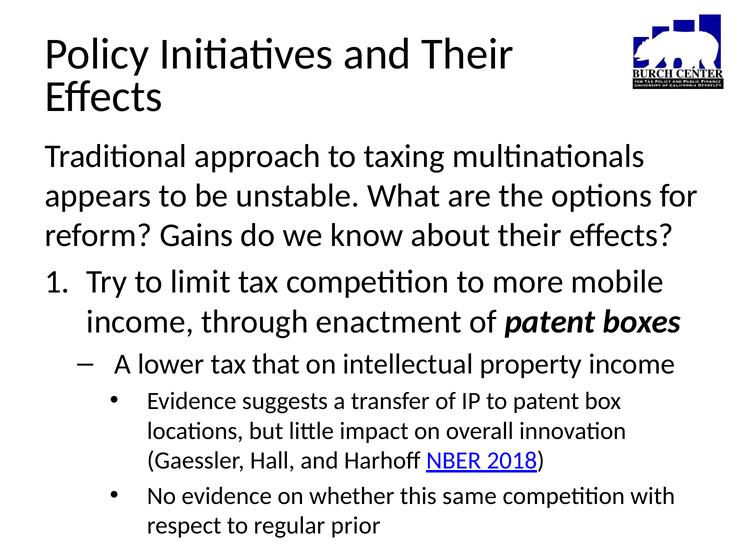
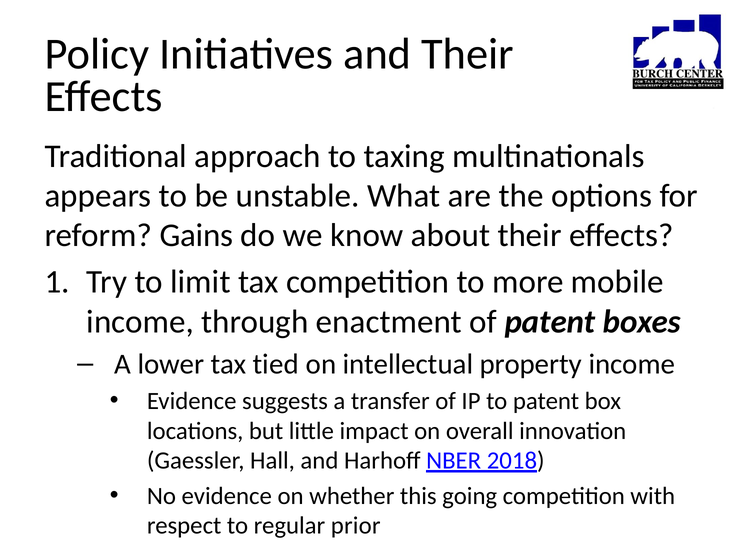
that: that -> tied (276, 364)
same: same -> going (470, 496)
